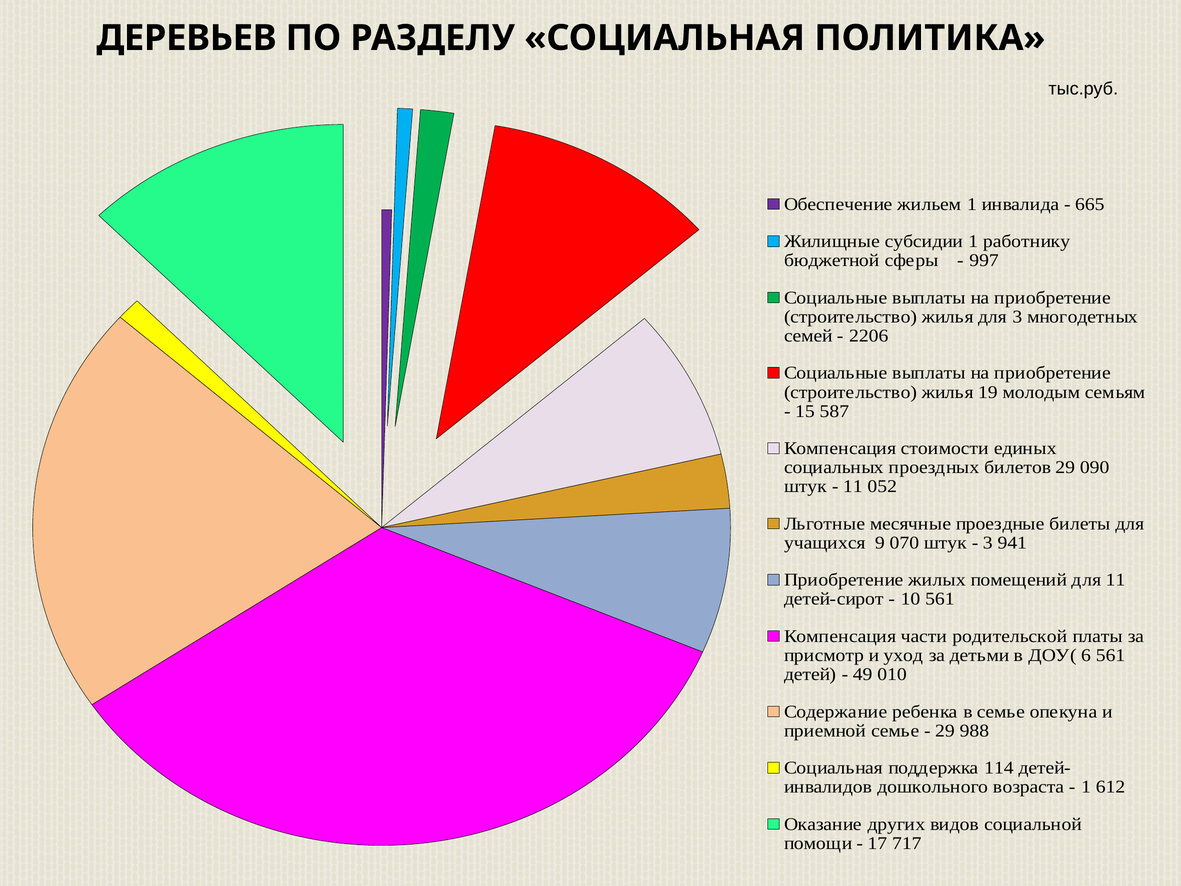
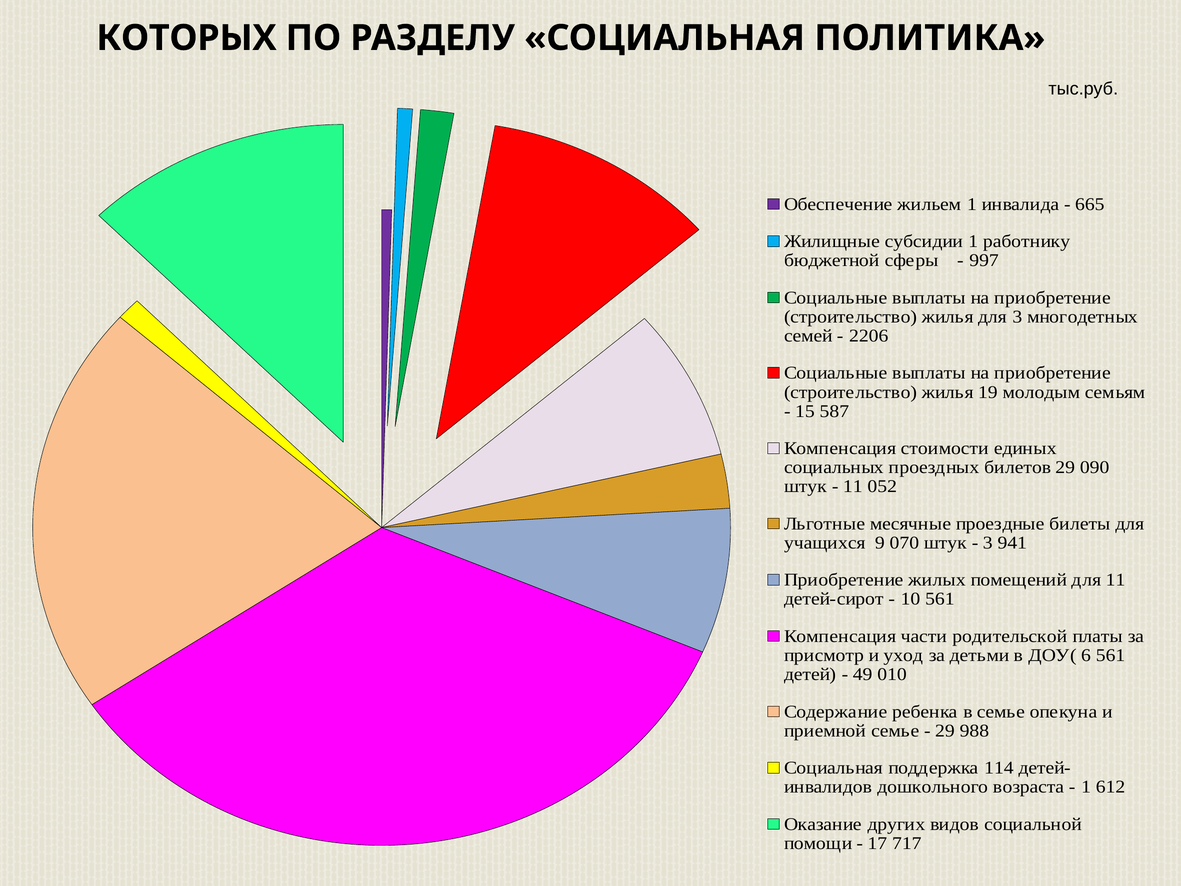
ДЕРЕВЬЕВ: ДЕРЕВЬЕВ -> КОТОРЫХ (186, 38)
